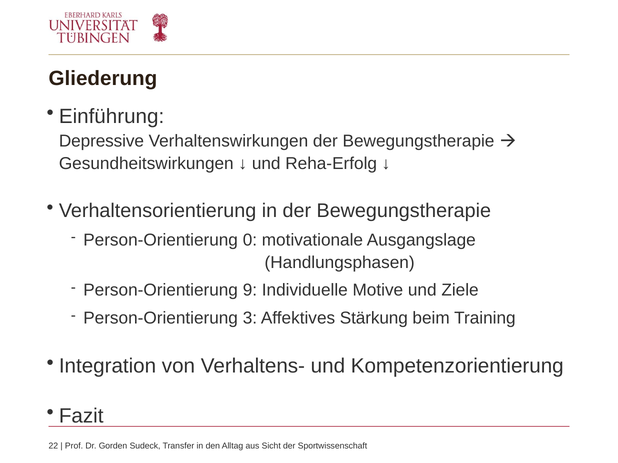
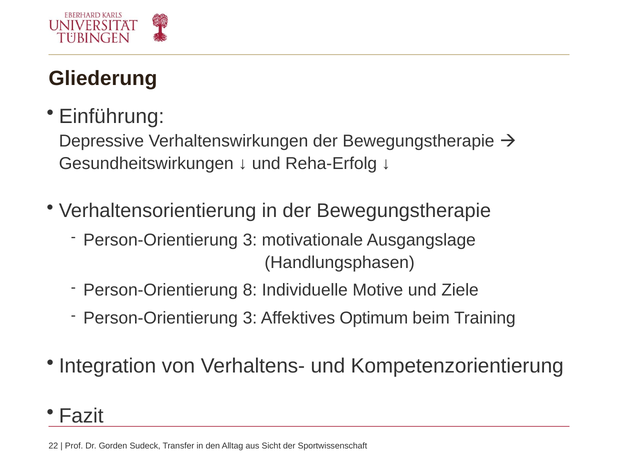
0: 0 -> 3 (250, 240)
9: 9 -> 8 (250, 291)
Stärkung: Stärkung -> Optimum (374, 318)
